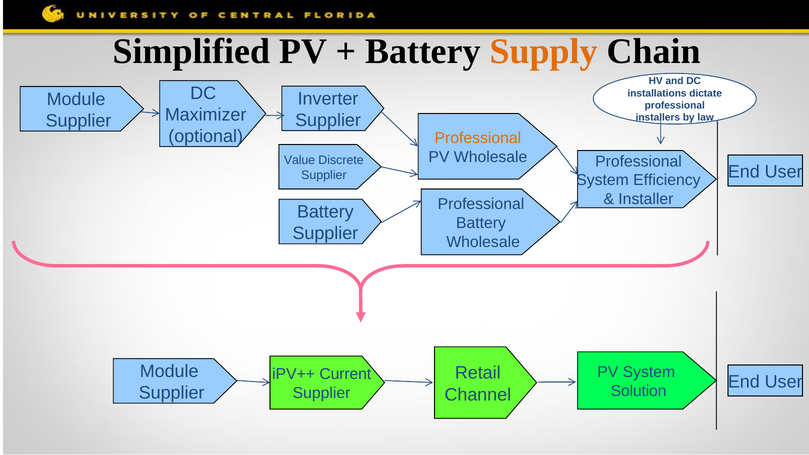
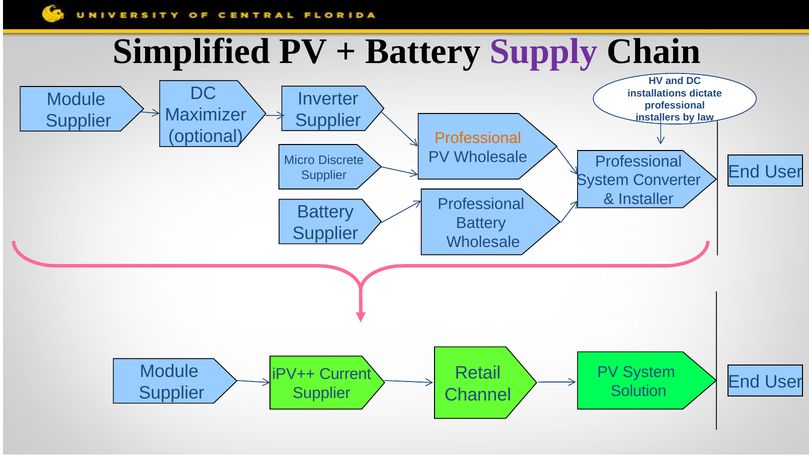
Supply colour: orange -> purple (544, 51)
Value: Value -> Micro (299, 160)
Efficiency: Efficiency -> Converter (667, 180)
